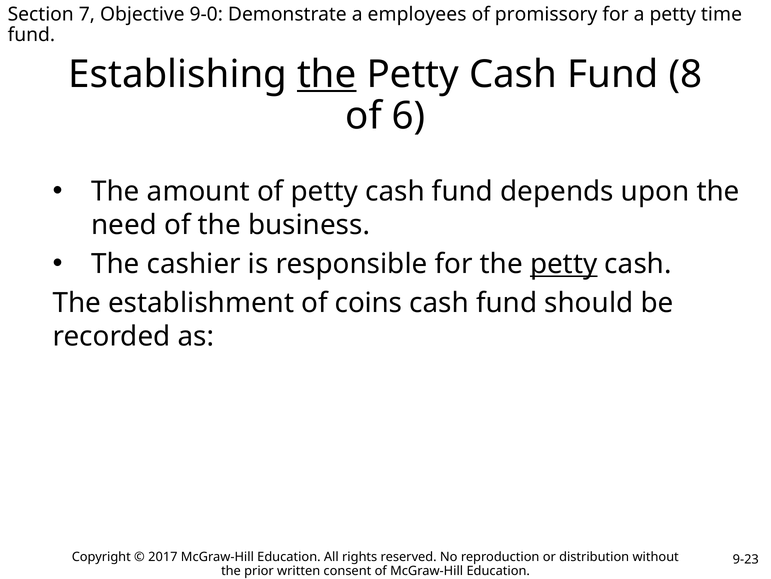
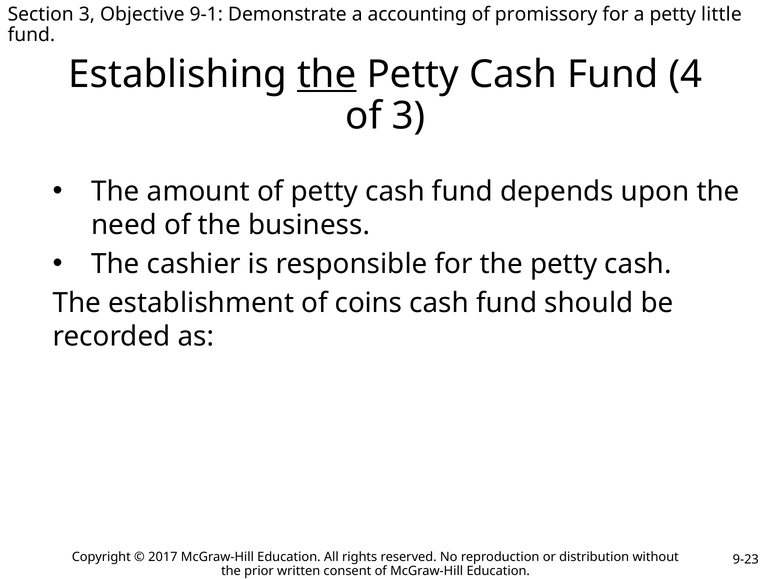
Section 7: 7 -> 3 (87, 14)
9-0: 9-0 -> 9-1 (206, 14)
employees: employees -> accounting (417, 14)
time: time -> little (721, 14)
8: 8 -> 4 (685, 74)
of 6: 6 -> 3 (409, 116)
petty underline: present -> none (564, 264)
